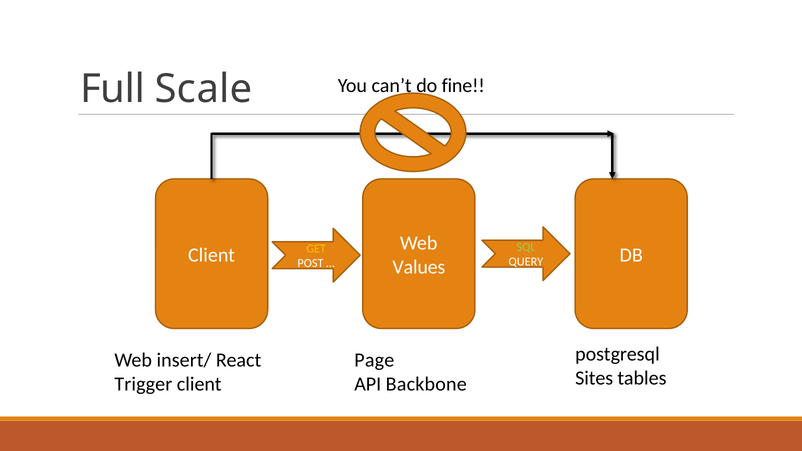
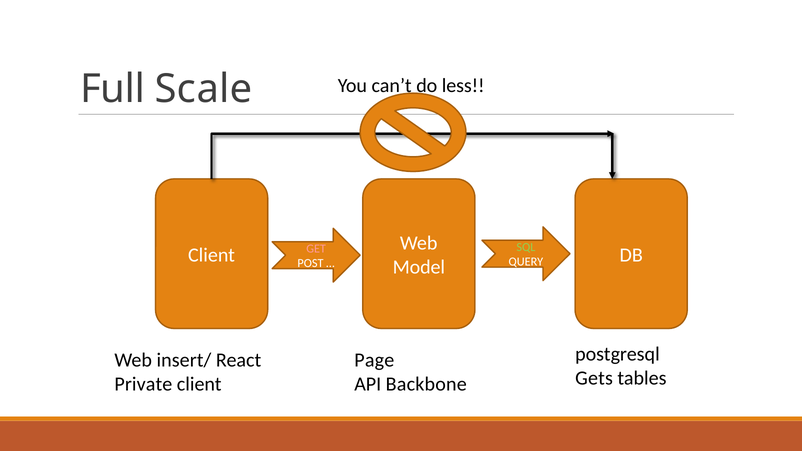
fine: fine -> less (463, 85)
GET colour: yellow -> pink (316, 249)
Values: Values -> Model (419, 267)
Sites: Sites -> Gets (594, 378)
Trigger: Trigger -> Private (143, 385)
